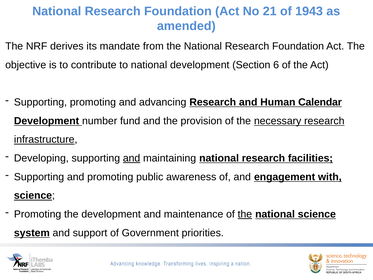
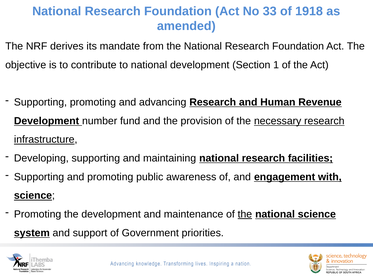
21: 21 -> 33 (270, 11)
1943: 1943 -> 1918 (309, 11)
6: 6 -> 1 (276, 65)
Calendar: Calendar -> Revenue (320, 102)
and underline: present -> none (132, 158)
